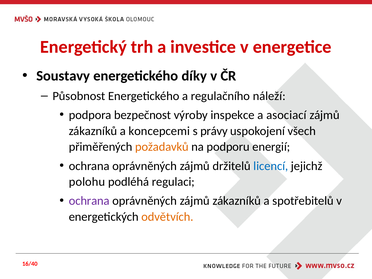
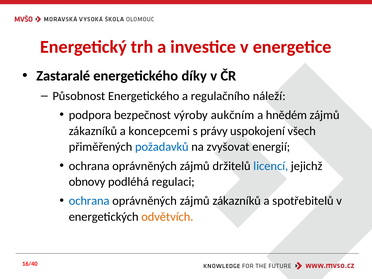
Soustavy: Soustavy -> Zastaralé (63, 76)
inspekce: inspekce -> aukčním (233, 115)
asociací: asociací -> hnědém (287, 115)
požadavků colour: orange -> blue (162, 147)
podporu: podporu -> zvyšovat (228, 147)
polohu: polohu -> obnovy (87, 182)
ochrana colour: purple -> blue (89, 201)
